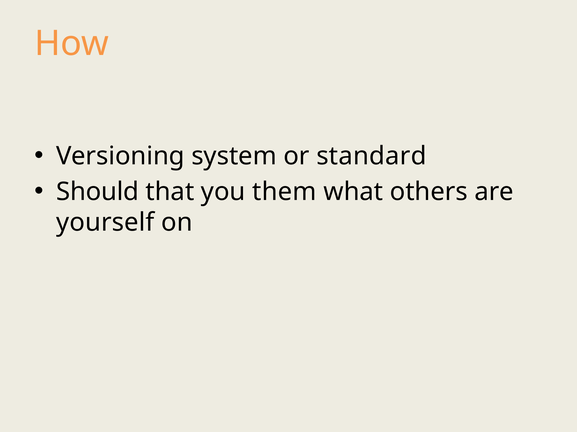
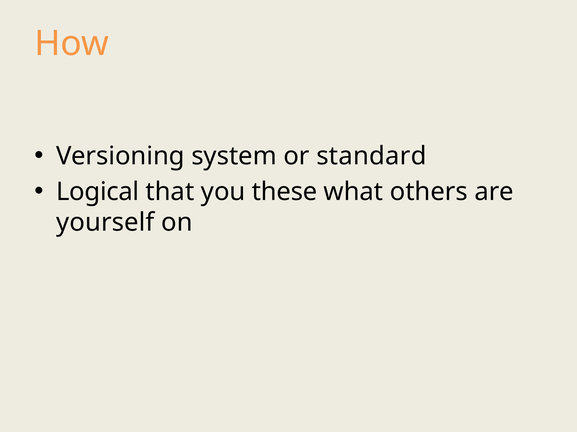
Should: Should -> Logical (98, 192)
them: them -> these (285, 192)
